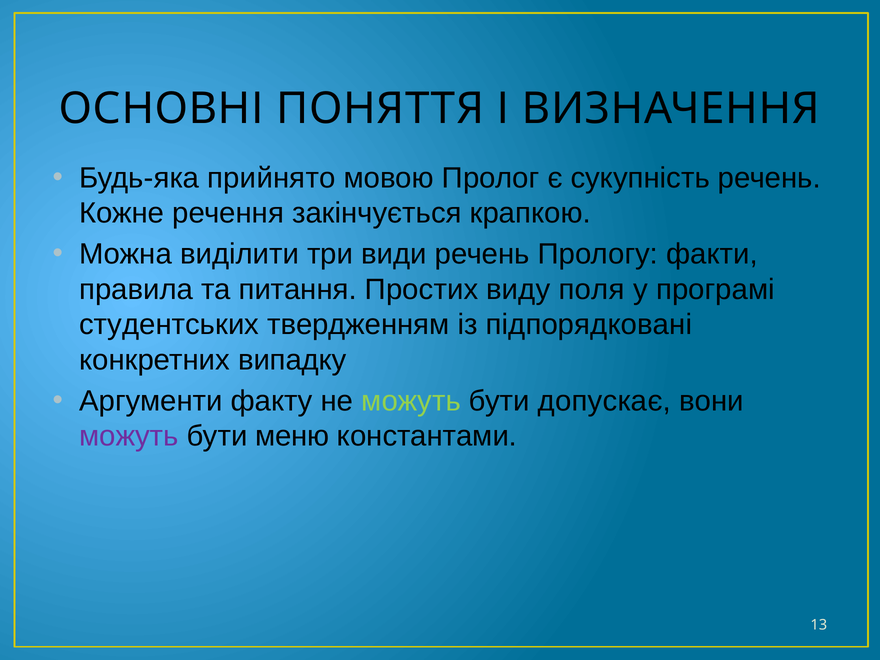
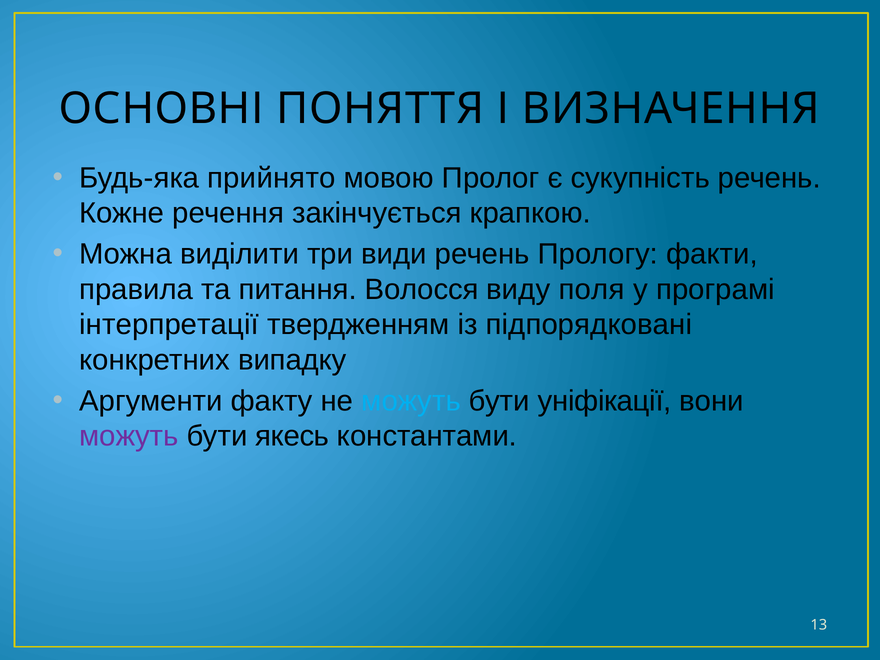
Простих: Простих -> Волосся (422, 290)
студентських: студентських -> інтерпретації (169, 325)
можуть colour: light green -> light blue (411, 401)
допускає: допускає -> уніфікації (605, 401)
меню: меню -> якесь (292, 436)
